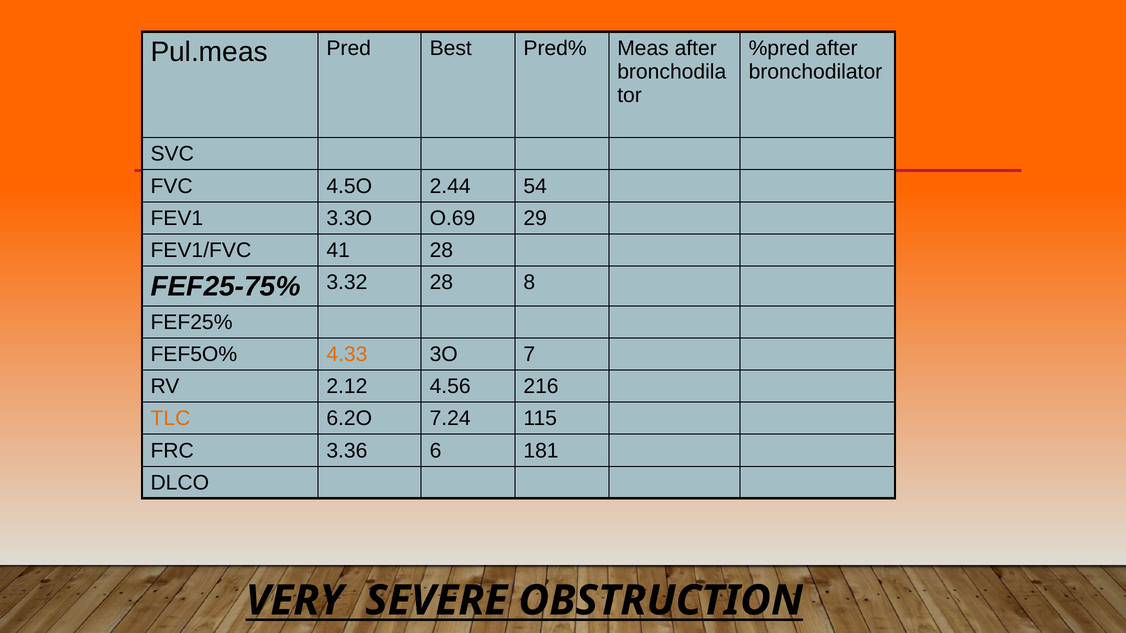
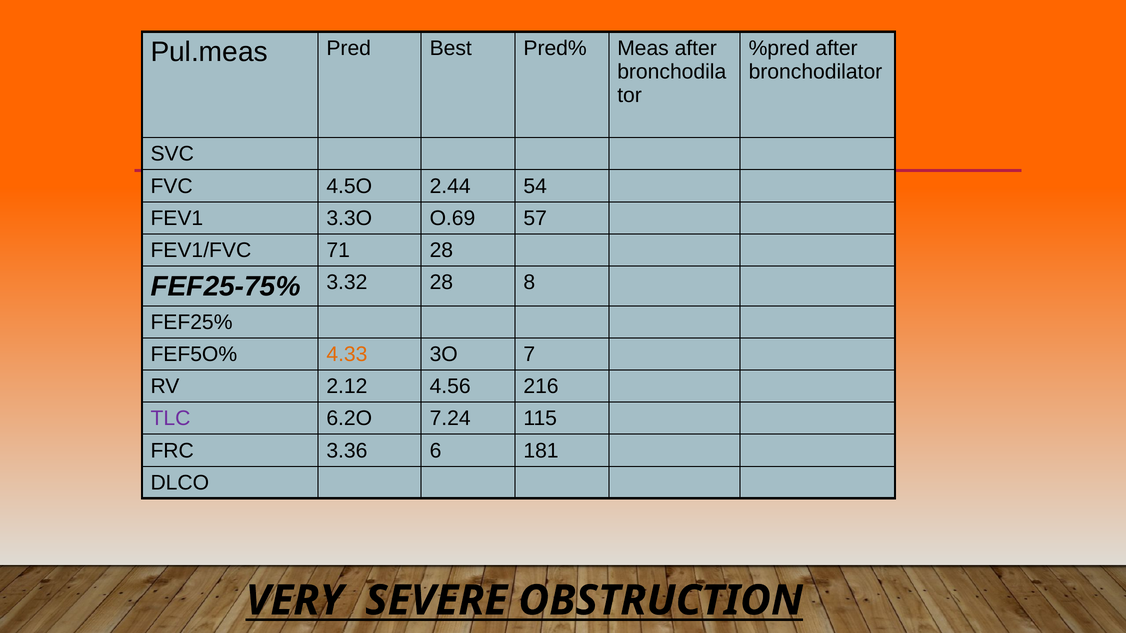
29: 29 -> 57 (535, 218)
41: 41 -> 71 (338, 250)
TLC colour: orange -> purple (170, 419)
